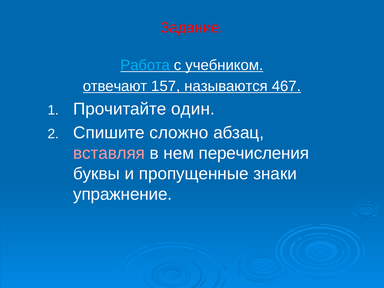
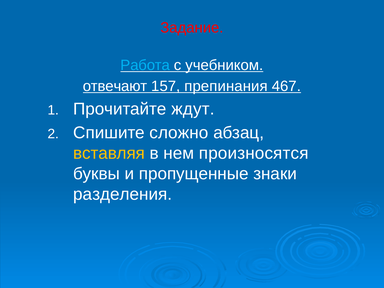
называются: называются -> препинания (226, 86)
один: один -> ждут (193, 109)
вставляя colour: pink -> yellow (109, 153)
перечисления: перечисления -> произносятся (254, 153)
упражнение: упражнение -> разделения (123, 194)
